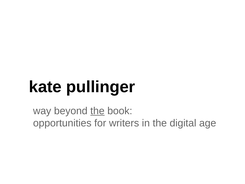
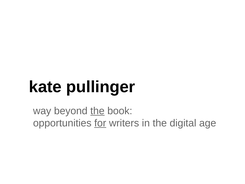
for underline: none -> present (100, 123)
